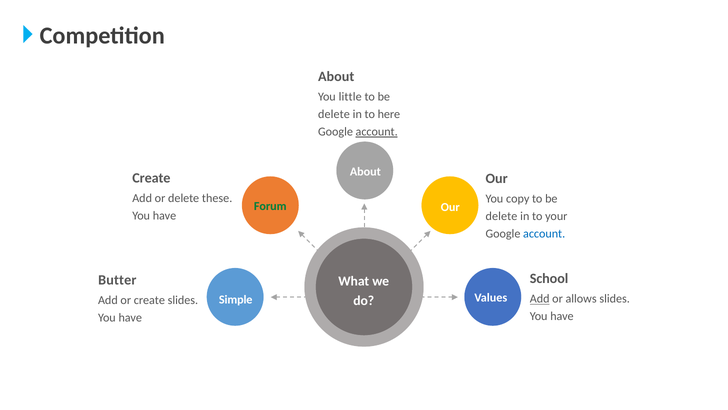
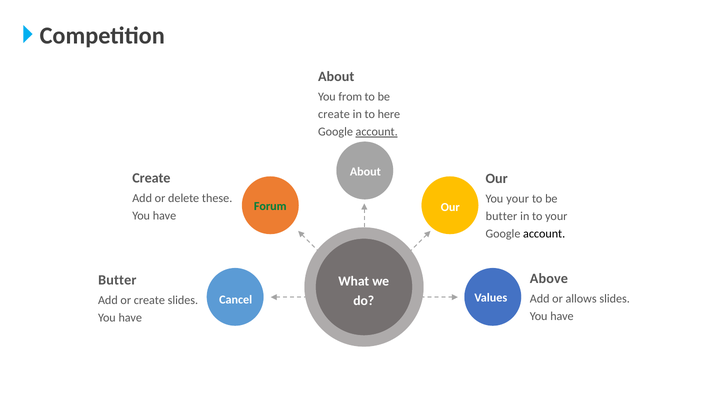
little: little -> from (350, 97)
delete: delete -> create (334, 114)
You copy: copy -> your (518, 199)
delete: delete -> butter (501, 216)
account colour: blue -> black (544, 234)
School: School -> Above (549, 278)
Add underline: present -> none (540, 299)
Simple: Simple -> Cancel (236, 299)
